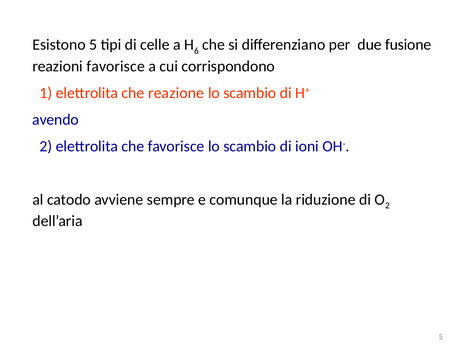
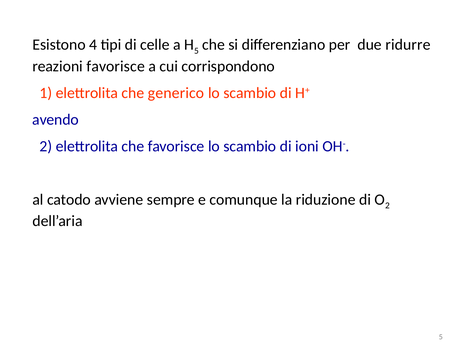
Esistono 5: 5 -> 4 (93, 45)
6: 6 -> 5 (196, 51)
fusione: fusione -> ridurre (408, 45)
reazione: reazione -> generico (176, 93)
